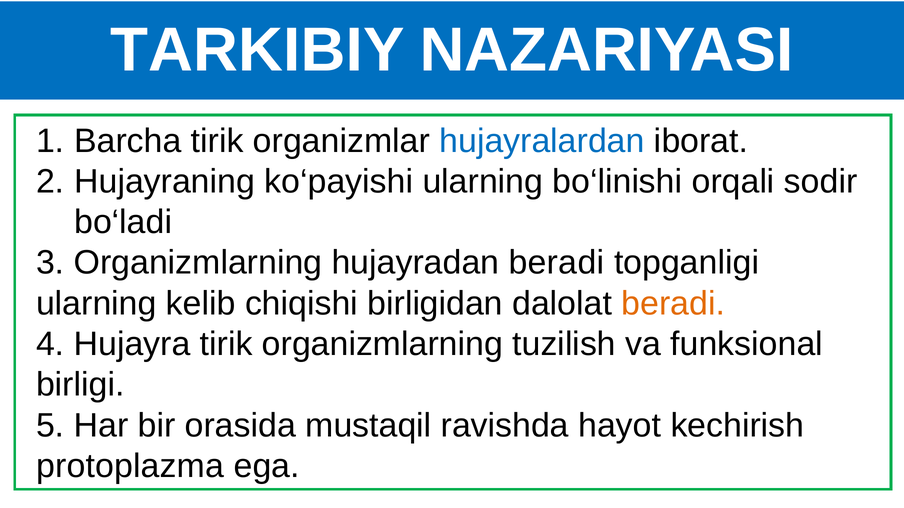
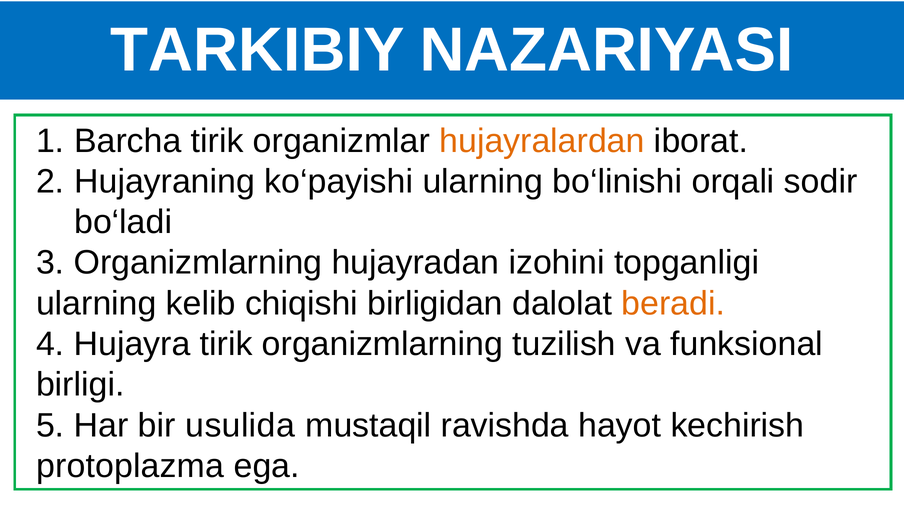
hujayralardan colour: blue -> orange (542, 141)
hujayradan beradi: beradi -> izohini (557, 263)
orasida: orasida -> usulida (240, 426)
